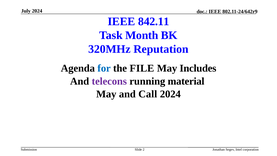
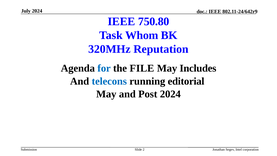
842.11: 842.11 -> 750.80 (154, 21)
Month: Month -> Whom (142, 35)
telecons colour: purple -> blue (109, 81)
material: material -> editorial (186, 81)
Call: Call -> Post (148, 94)
